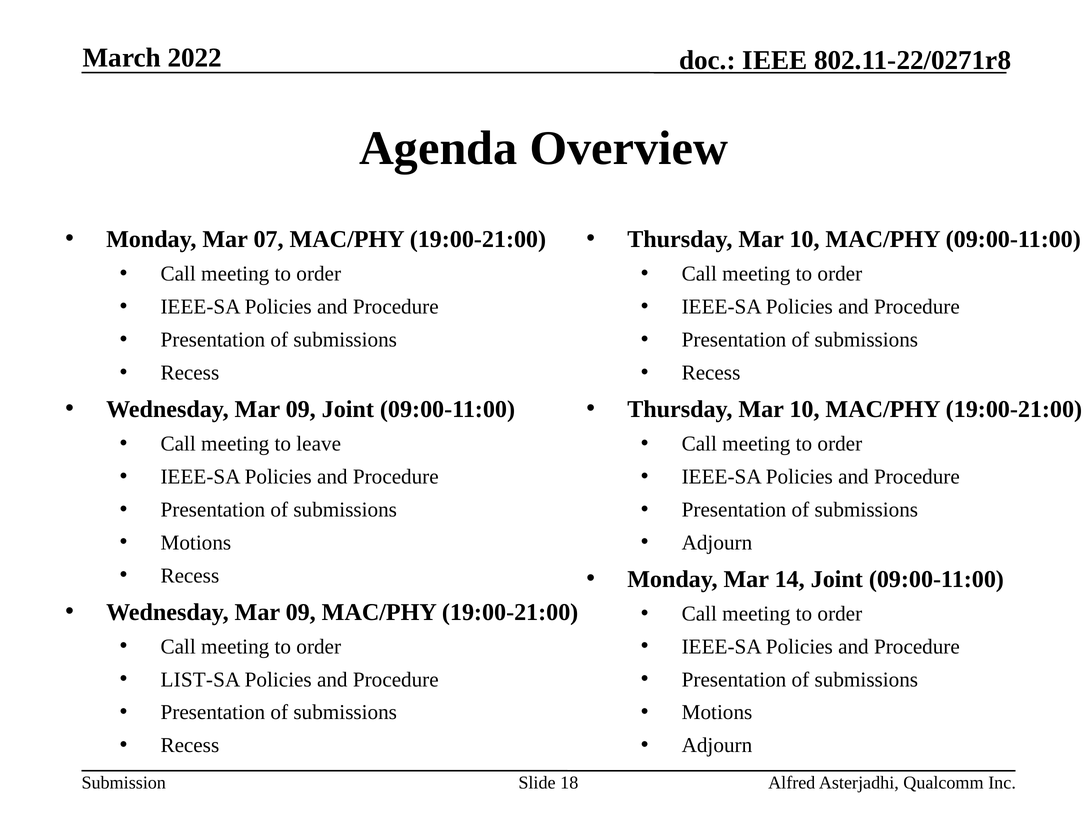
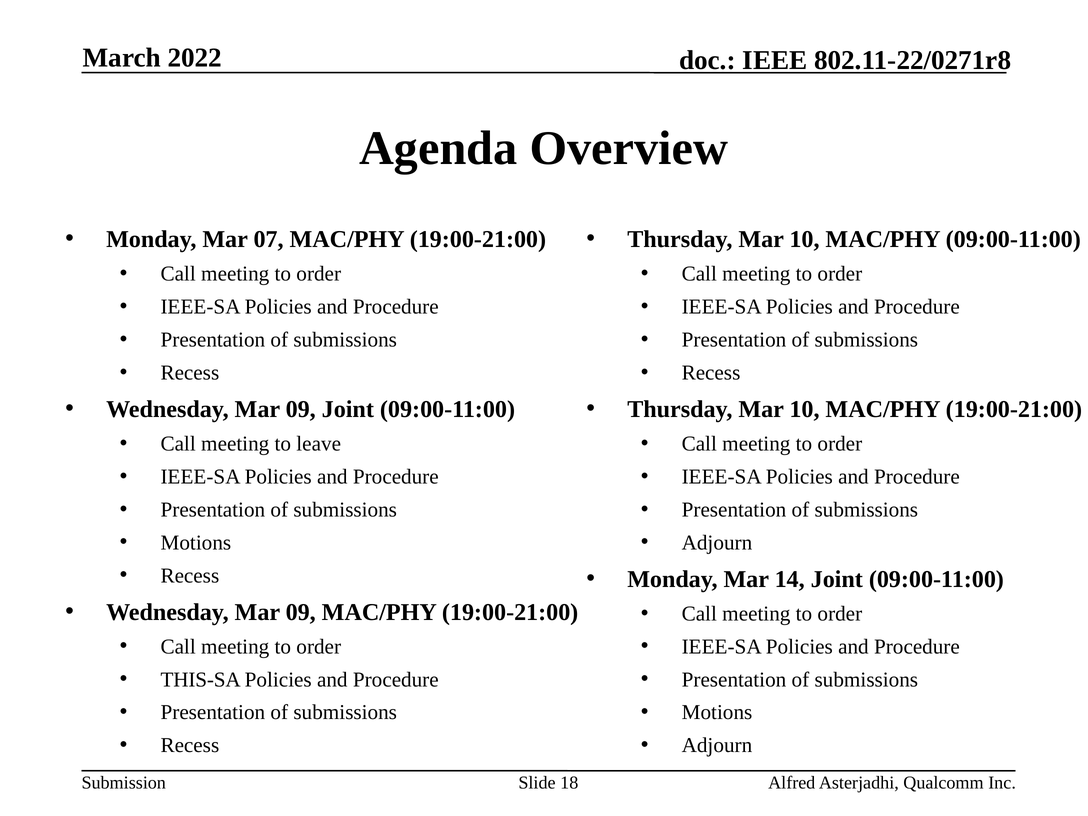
LIST-SA: LIST-SA -> THIS-SA (201, 680)
